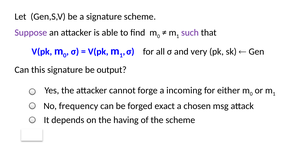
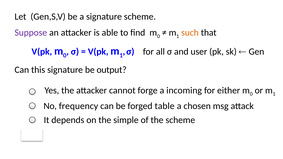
such colour: purple -> orange (190, 33)
very: very -> user (199, 52)
exact: exact -> table (165, 106)
having: having -> simple (126, 120)
